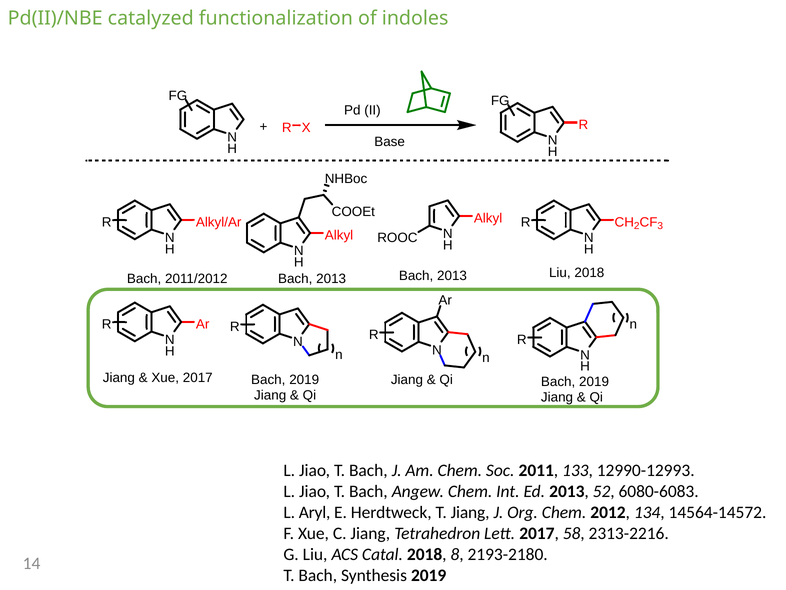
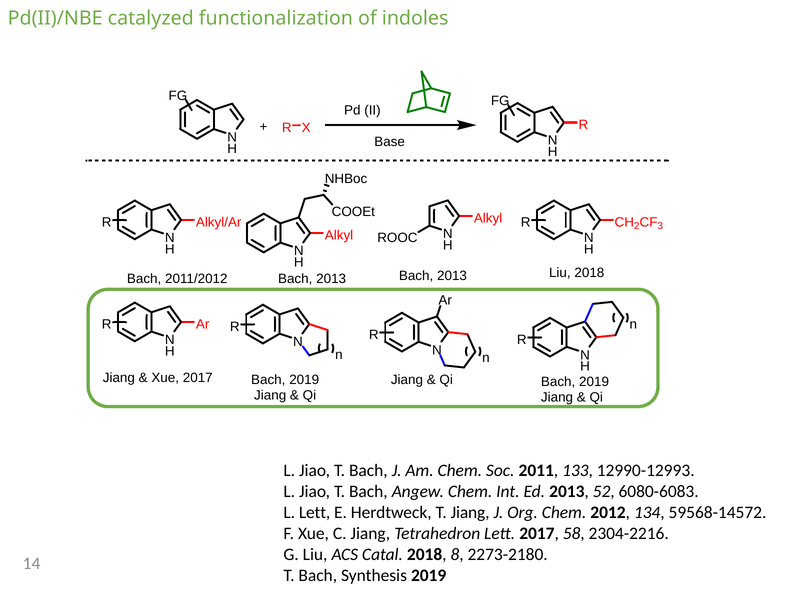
L Aryl: Aryl -> Lett (315, 512)
14564-14572: 14564-14572 -> 59568-14572 (718, 512)
2313-2216: 2313-2216 -> 2304-2216 (629, 533)
2193-2180: 2193-2180 -> 2273-2180 (508, 554)
